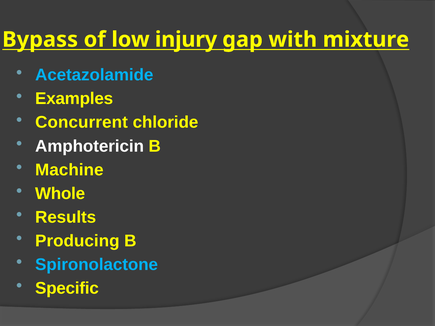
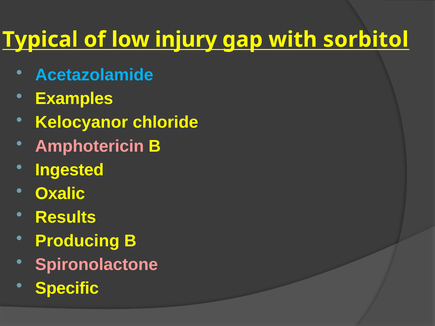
Bypass: Bypass -> Typical (40, 40)
mixture: mixture -> sorbitol (366, 40)
Concurrent: Concurrent -> Kelocyanor (82, 123)
Amphotericin colour: white -> pink (90, 146)
Machine: Machine -> Ingested (69, 170)
Whole: Whole -> Oxalic (60, 194)
Spironolactone colour: light blue -> pink (97, 265)
